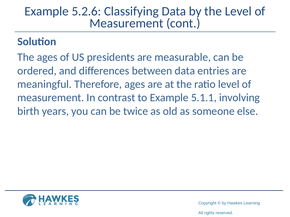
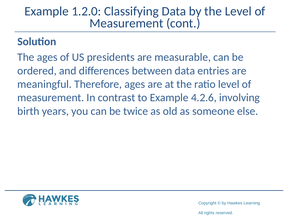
5.2.6: 5.2.6 -> 1.2.0 (86, 11)
5.1.1: 5.1.1 -> 4.2.6 (204, 98)
